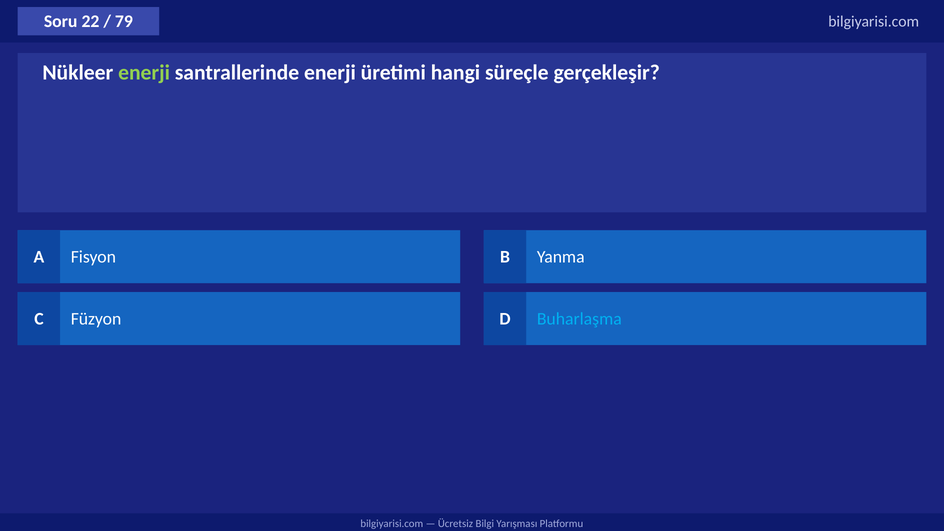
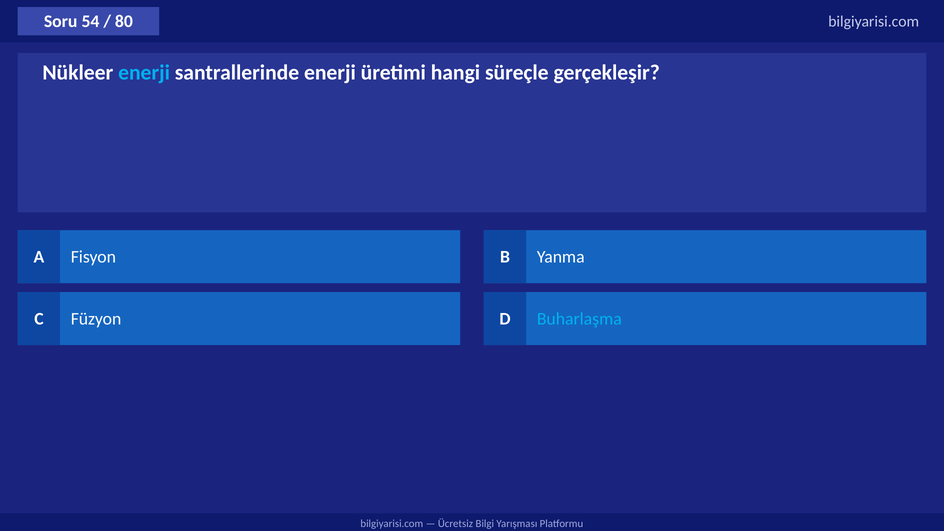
22: 22 -> 54 (90, 22)
79: 79 -> 80 (124, 22)
enerji colour: light green -> light blue (144, 73)
